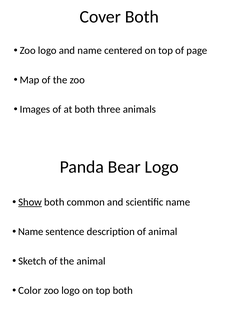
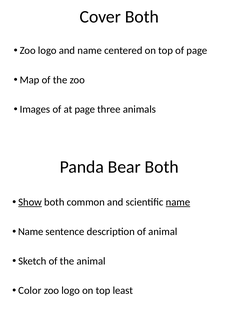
at both: both -> page (85, 109)
Bear Logo: Logo -> Both (162, 167)
name underline: none -> present (178, 202)
top both: both -> least (123, 291)
